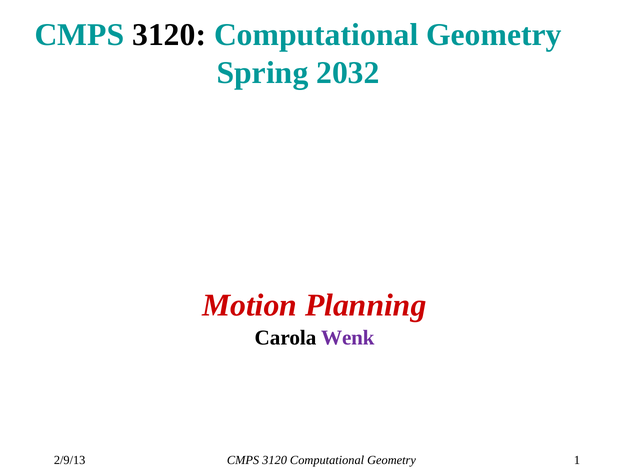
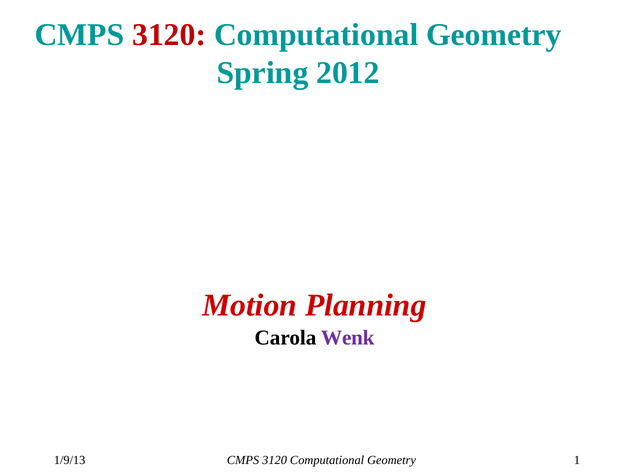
3120 colour: black -> red (169, 35)
2032: 2032 -> 2012 (348, 73)
2/9/13: 2/9/13 -> 1/9/13 (70, 461)
